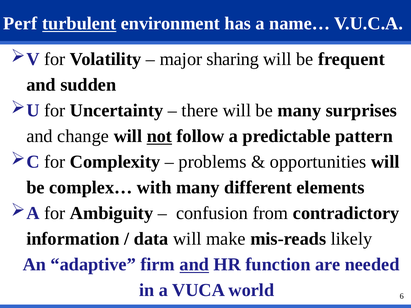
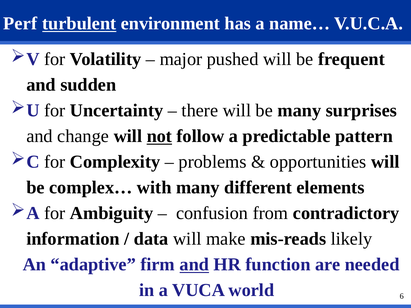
sharing: sharing -> pushed (233, 59)
